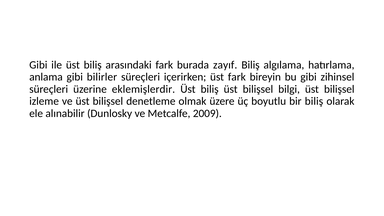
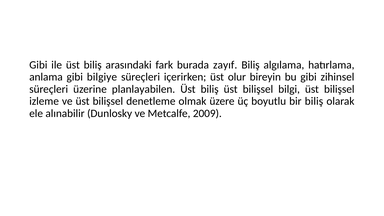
bilirler: bilirler -> bilgiye (102, 77)
üst fark: fark -> olur (237, 77)
eklemişlerdir: eklemişlerdir -> planlayabilen (144, 89)
